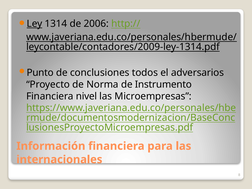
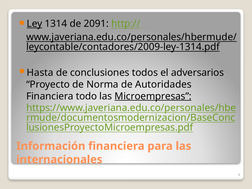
2006: 2006 -> 2091 (96, 24)
Punto: Punto -> Hasta (40, 73)
Instrumento: Instrumento -> Autoridades (163, 84)
nivel: nivel -> todo (86, 96)
Microempresas underline: none -> present (153, 96)
